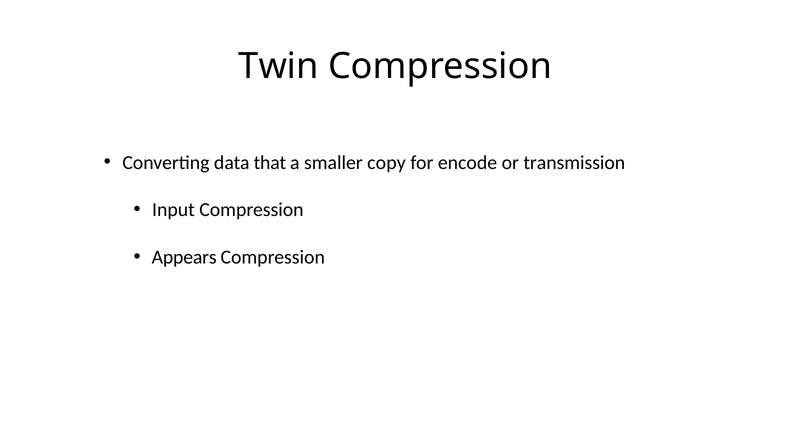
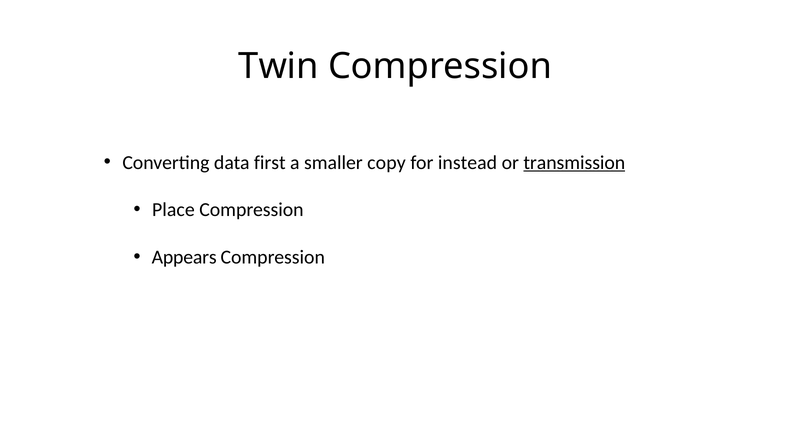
that: that -> first (270, 162)
encode: encode -> instead (467, 162)
transmission underline: none -> present (574, 162)
Input: Input -> Place (173, 210)
